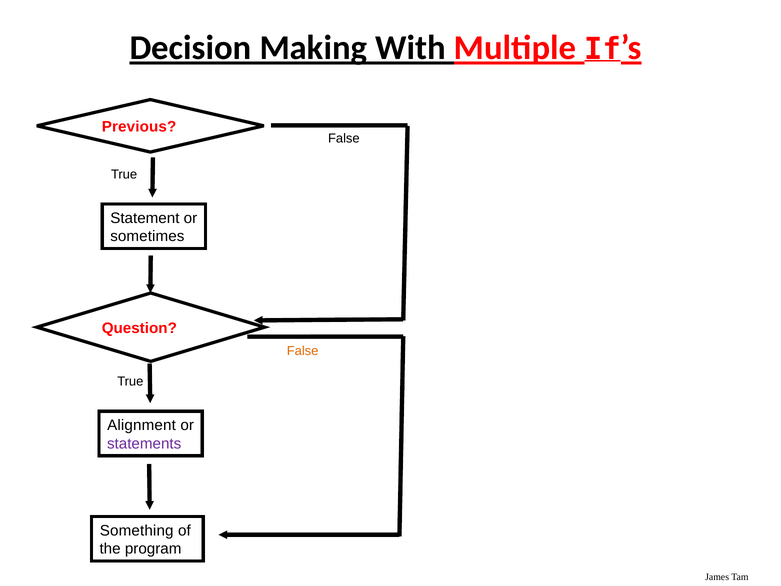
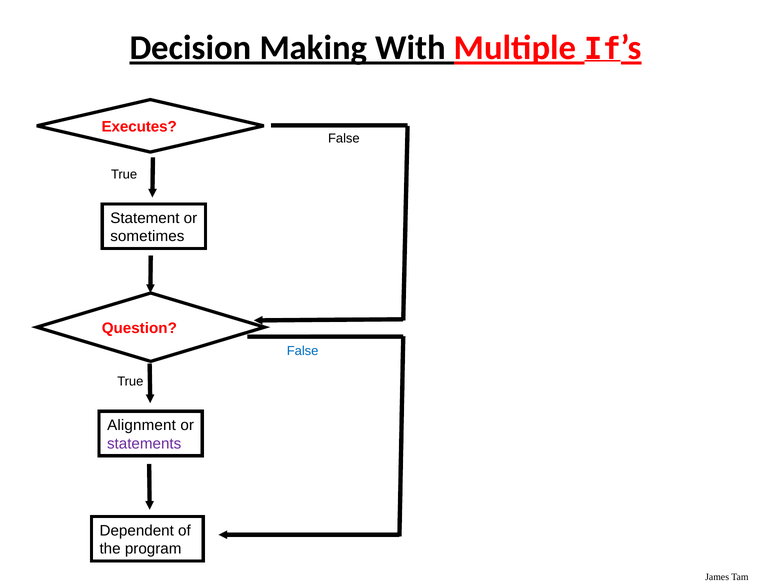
Previous: Previous -> Executes (139, 127)
False colour: orange -> blue (303, 351)
Something: Something -> Dependent (137, 530)
